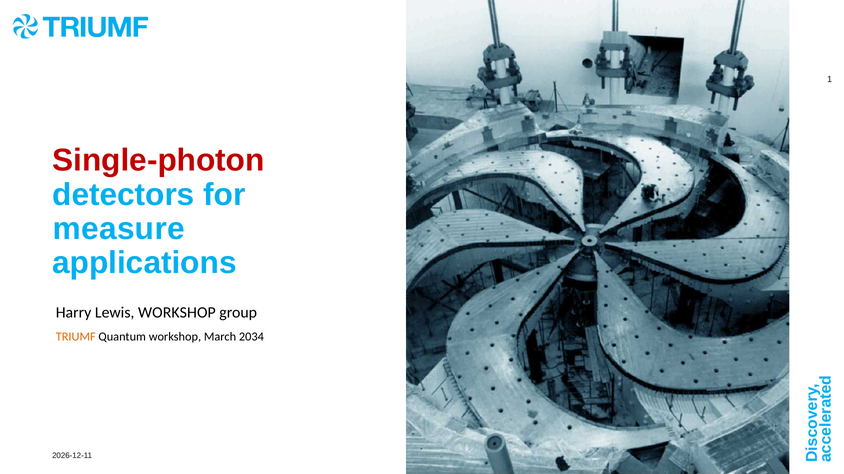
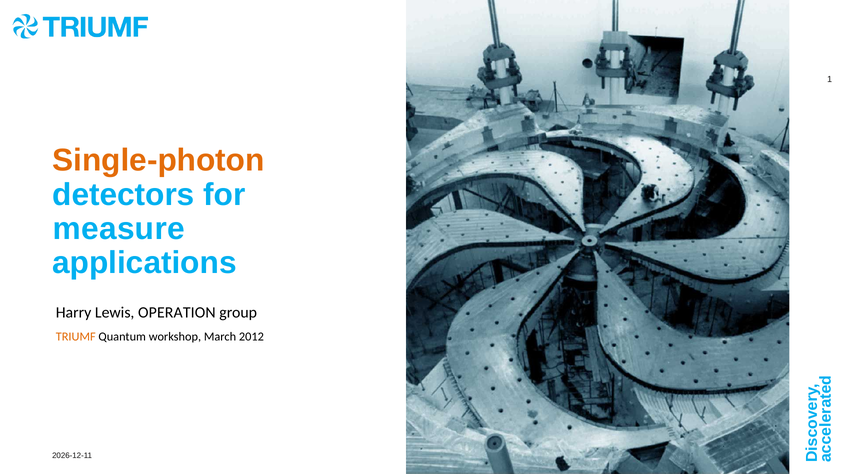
Single-photon colour: red -> orange (158, 161)
Lewis WORKSHOP: WORKSHOP -> OPERATION (177, 313)
2034: 2034 -> 2012 (251, 337)
